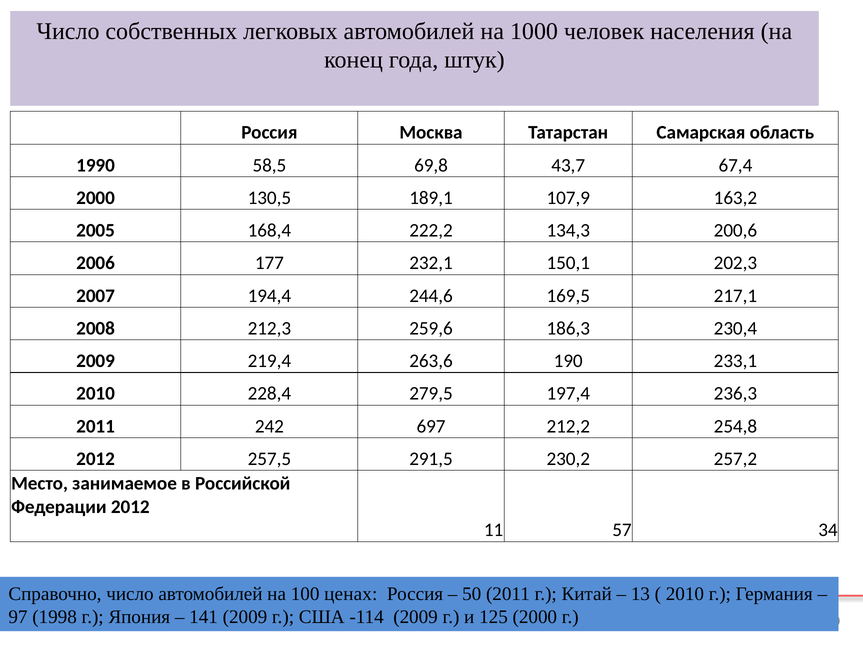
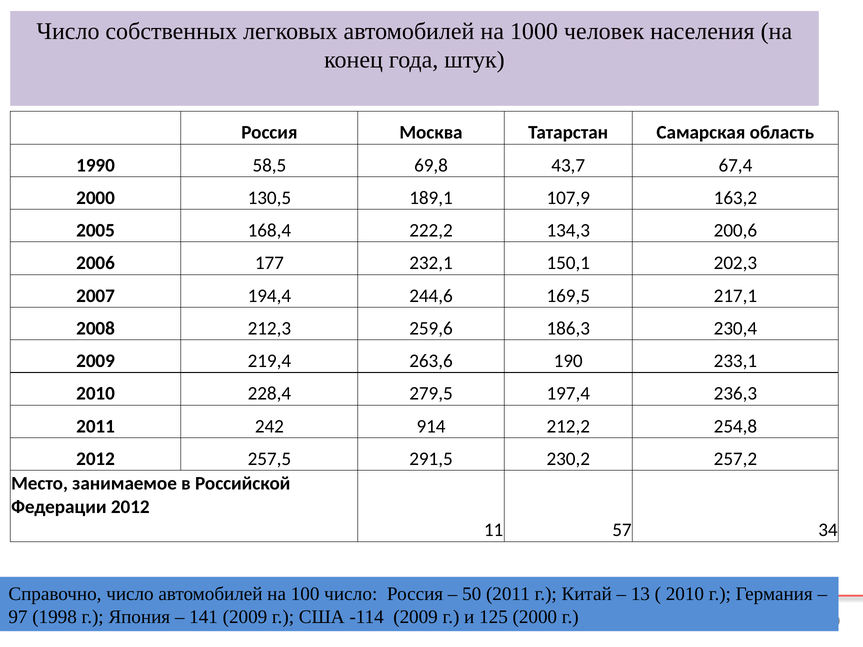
697: 697 -> 914 (431, 426)
100 ценах: ценах -> число (351, 594)
